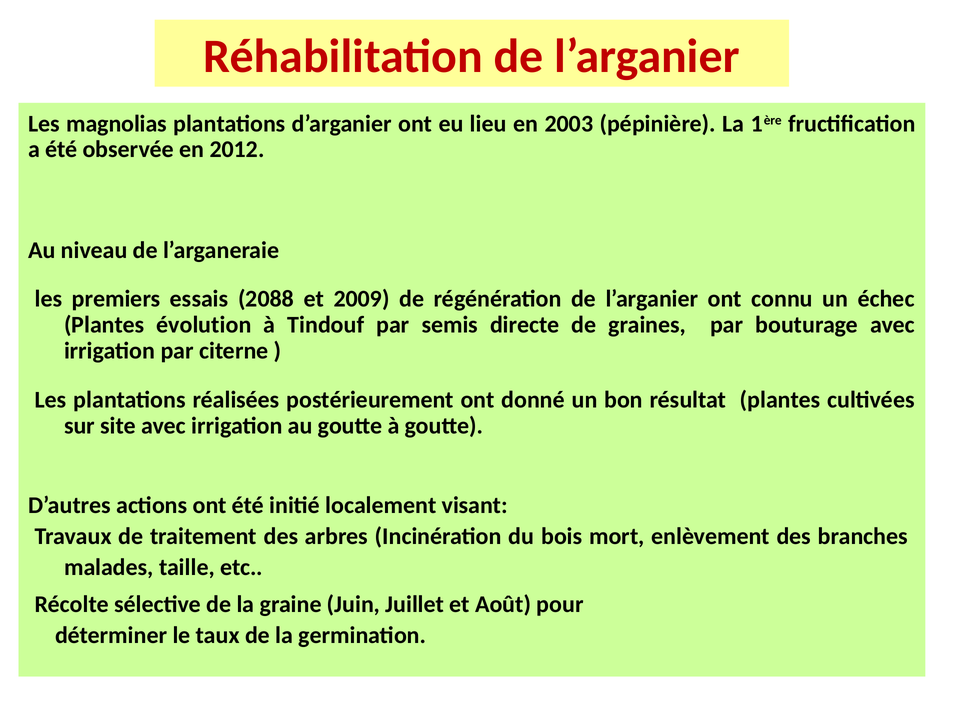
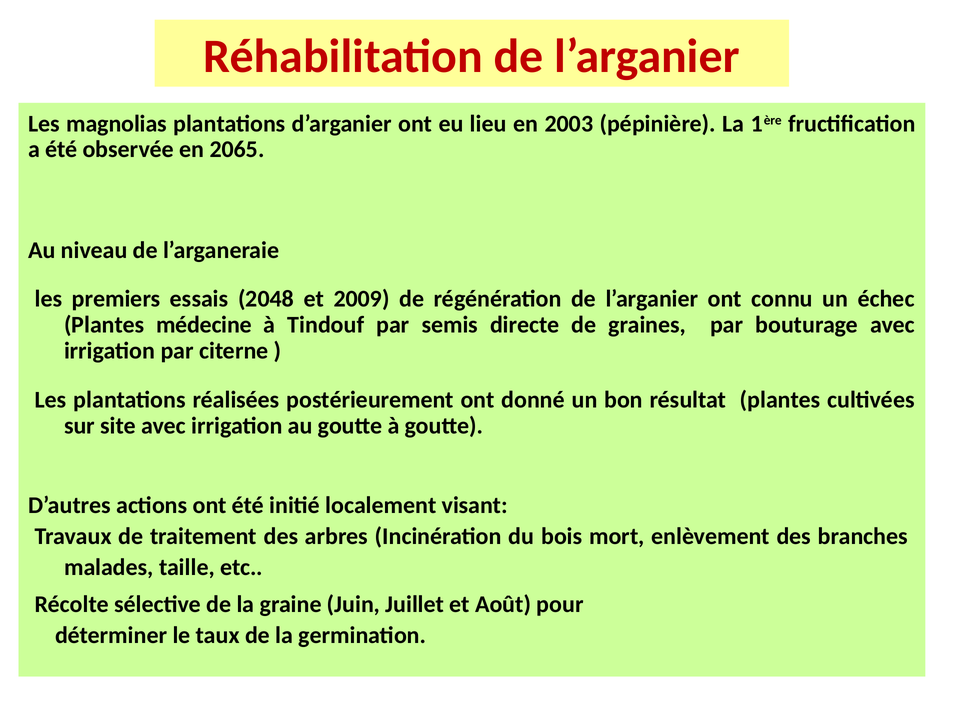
2012: 2012 -> 2065 (237, 150)
2088: 2088 -> 2048 (266, 299)
évolution: évolution -> médecine (204, 325)
